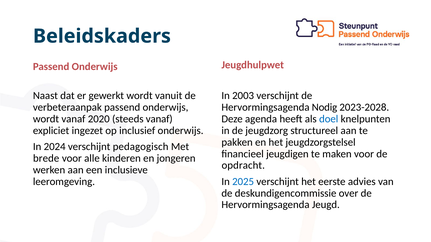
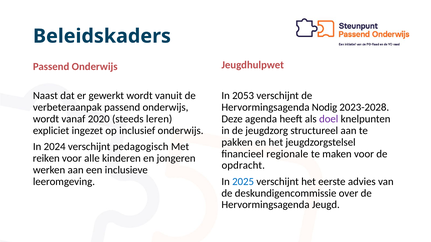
2003: 2003 -> 2053 (243, 96)
steeds vanaf: vanaf -> leren (159, 119)
doel colour: blue -> purple (329, 119)
jeugdigen: jeugdigen -> regionale (287, 154)
brede: brede -> reiken (46, 159)
